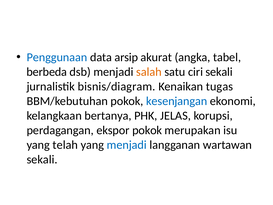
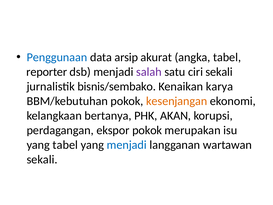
berbeda: berbeda -> reporter (47, 72)
salah colour: orange -> purple (149, 72)
bisnis/diagram: bisnis/diagram -> bisnis/sembako (117, 86)
tugas: tugas -> karya (220, 86)
kesenjangan colour: blue -> orange (177, 101)
JELAS: JELAS -> AKAN (176, 116)
yang telah: telah -> tabel (65, 145)
